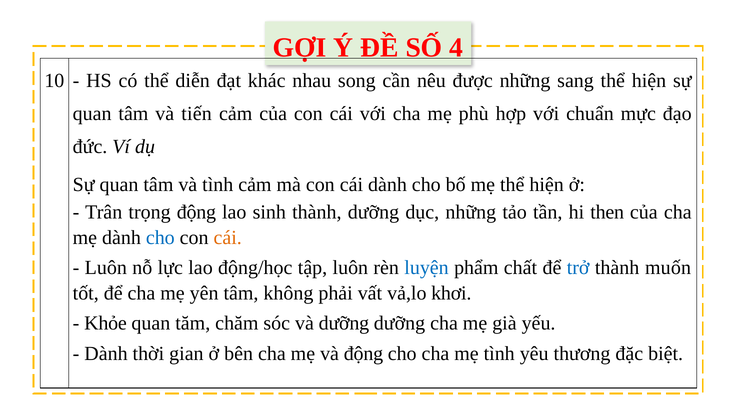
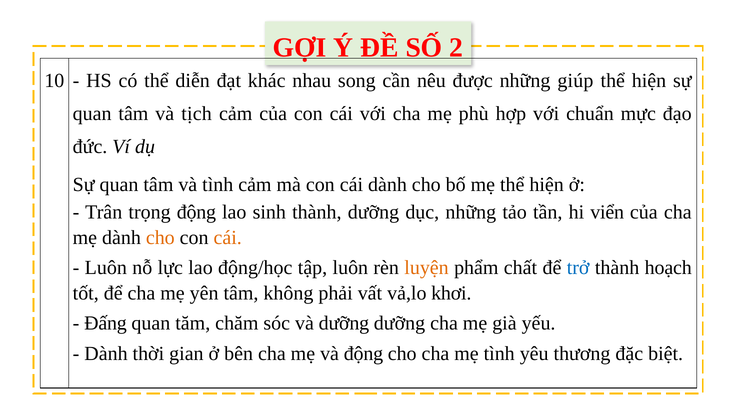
4: 4 -> 2 (456, 48)
sang: sang -> giúp (575, 80)
tiến: tiến -> tịch (197, 113)
then: then -> viển (607, 212)
cho colour: blue -> orange (160, 238)
luyện colour: blue -> orange (427, 268)
muốn: muốn -> hoạch (668, 268)
Khỏe: Khỏe -> Đấng (106, 323)
